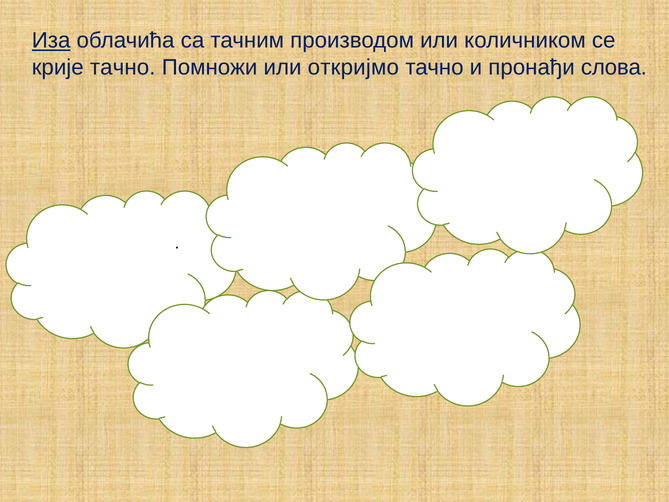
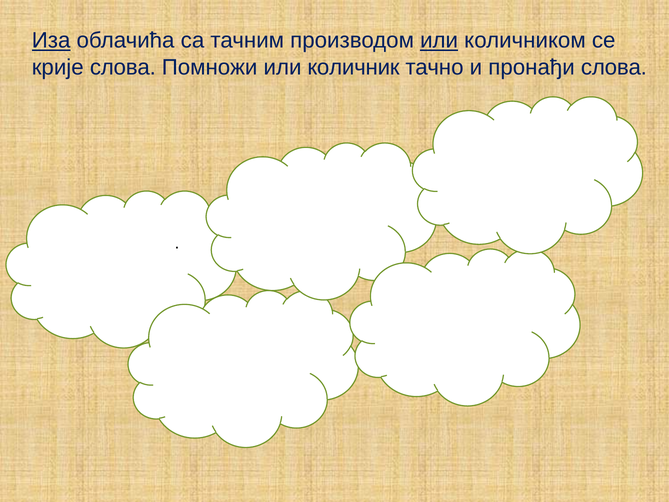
или underline: none -> present (439, 41)
крије тачно: тачно -> слова (123, 67)
откријмо: откријмо -> количник (354, 67)
